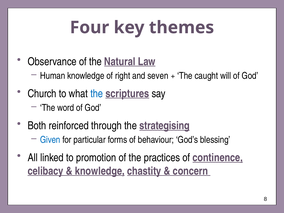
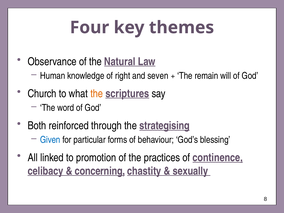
caught: caught -> remain (206, 76)
the colour: blue -> orange (97, 94)
knowledge: knowledge -> concerning (100, 171)
concern: concern -> sexually (190, 171)
